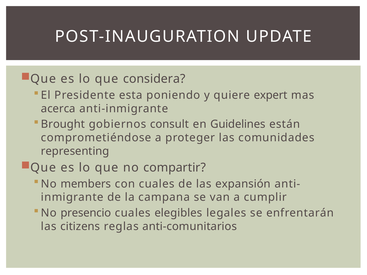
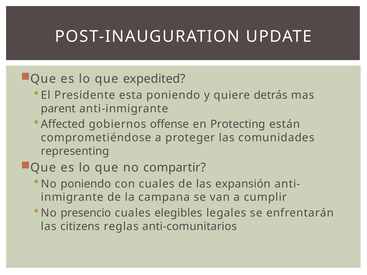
considera: considera -> expedited (154, 79)
expert: expert -> detrás (271, 95)
acerca: acerca -> parent (58, 109)
Brought: Brought -> Affected (63, 124)
consult: consult -> offense (170, 124)
Guidelines: Guidelines -> Protecting (238, 124)
No members: members -> poniendo (86, 184)
